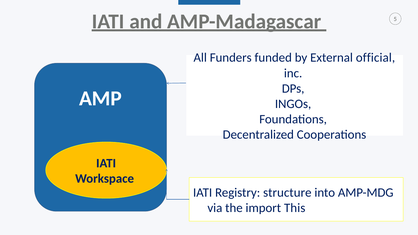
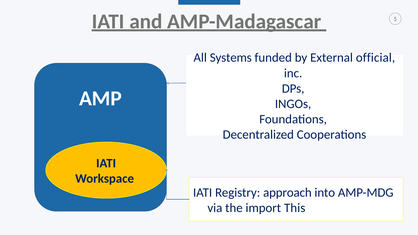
Funders: Funders -> Systems (231, 58)
structure: structure -> approach (287, 193)
